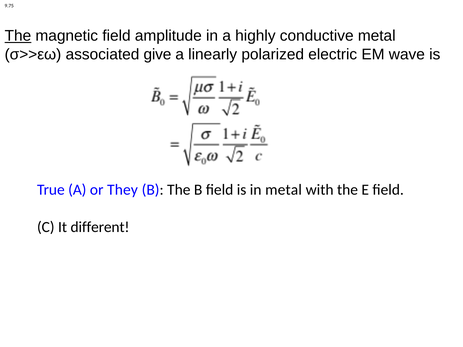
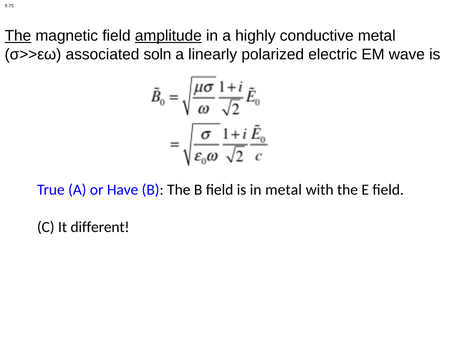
amplitude underline: none -> present (168, 36)
give: give -> soln (157, 54)
They: They -> Have (123, 190)
